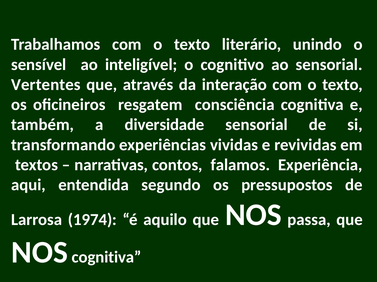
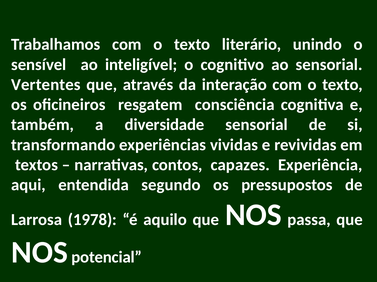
falamos: falamos -> capazes (240, 165)
1974: 1974 -> 1978 (92, 220)
NOS cognitiva: cognitiva -> potencial (107, 258)
